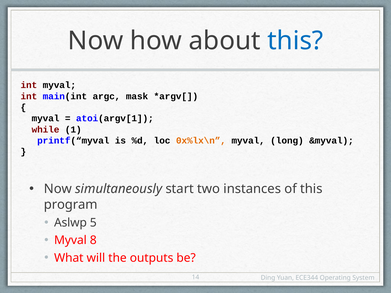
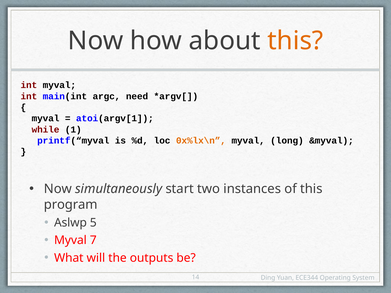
this colour: blue -> orange (295, 41)
mask: mask -> need (137, 96)
8: 8 -> 7 (93, 240)
